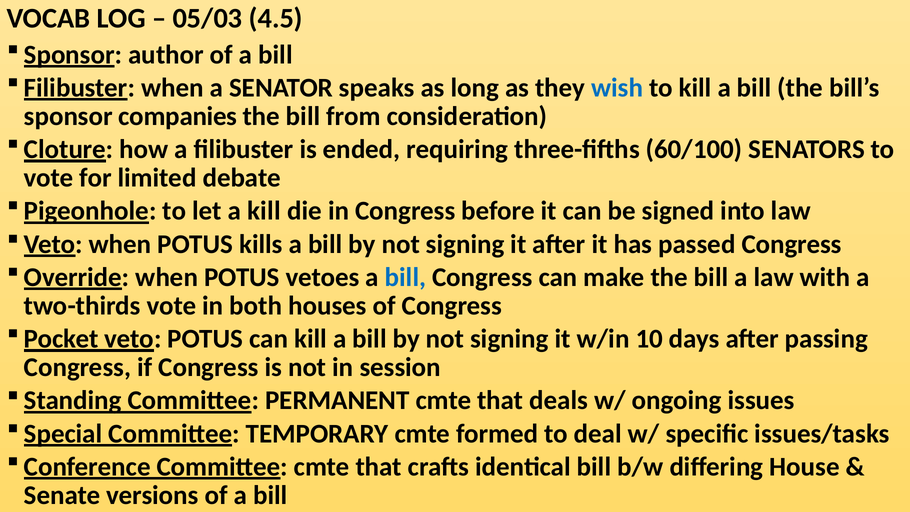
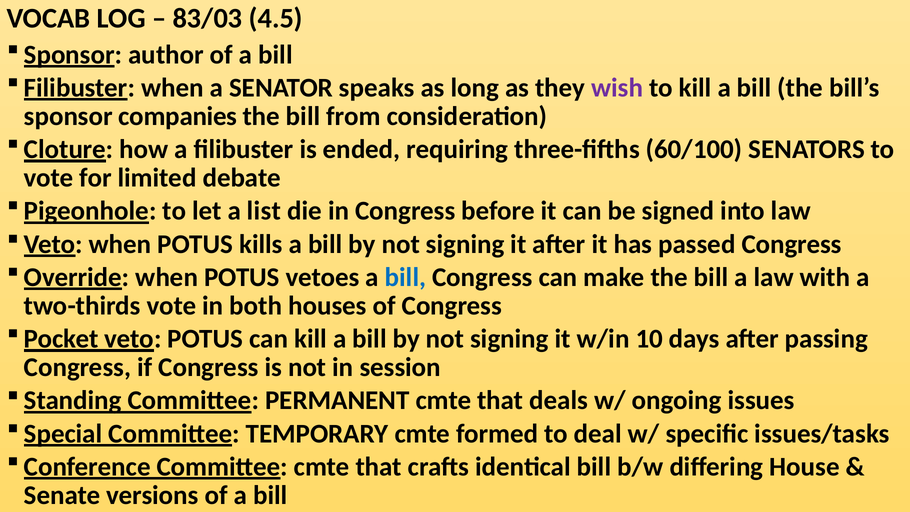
05/03: 05/03 -> 83/03 (207, 19)
wish colour: blue -> purple (617, 88)
a kill: kill -> list (264, 211)
